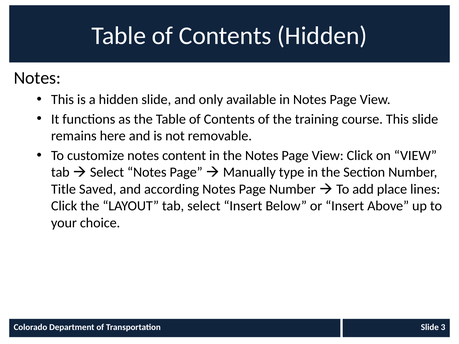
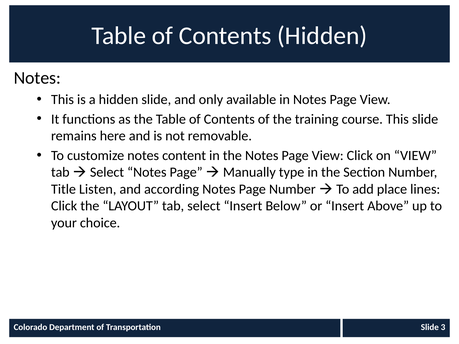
Saved: Saved -> Listen (98, 189)
